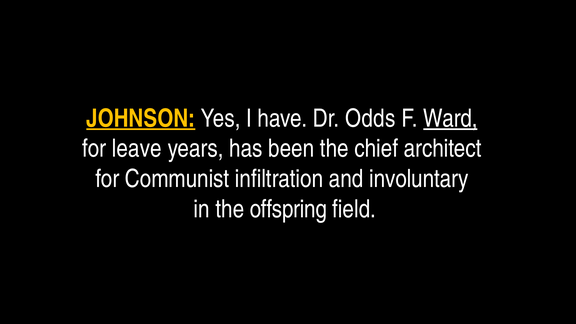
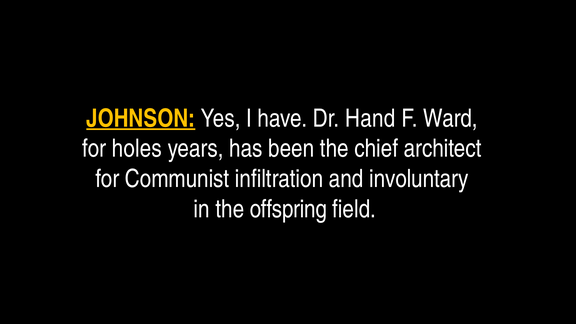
Odds: Odds -> Hand (370, 118)
Ward underline: present -> none (450, 118)
leave: leave -> holes (137, 149)
